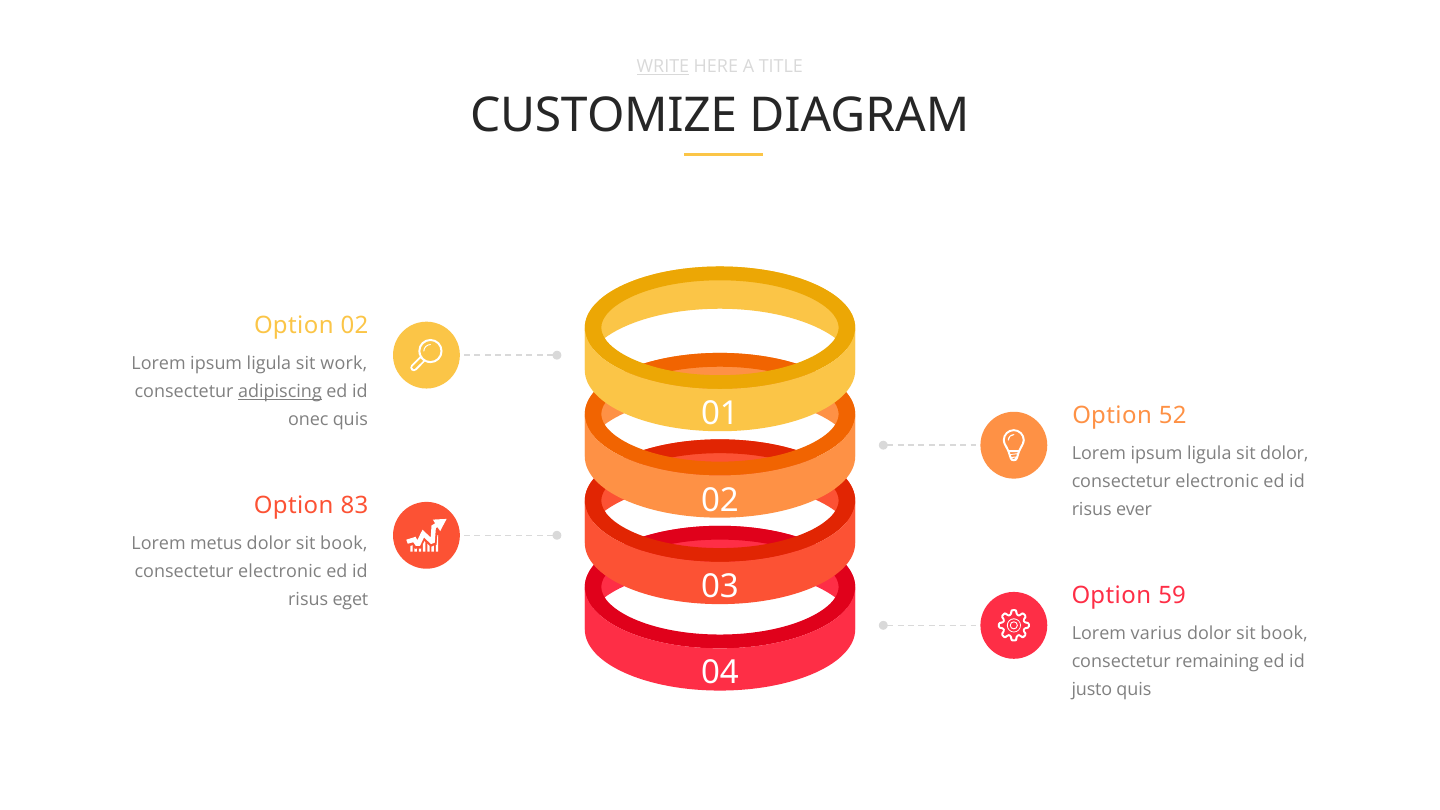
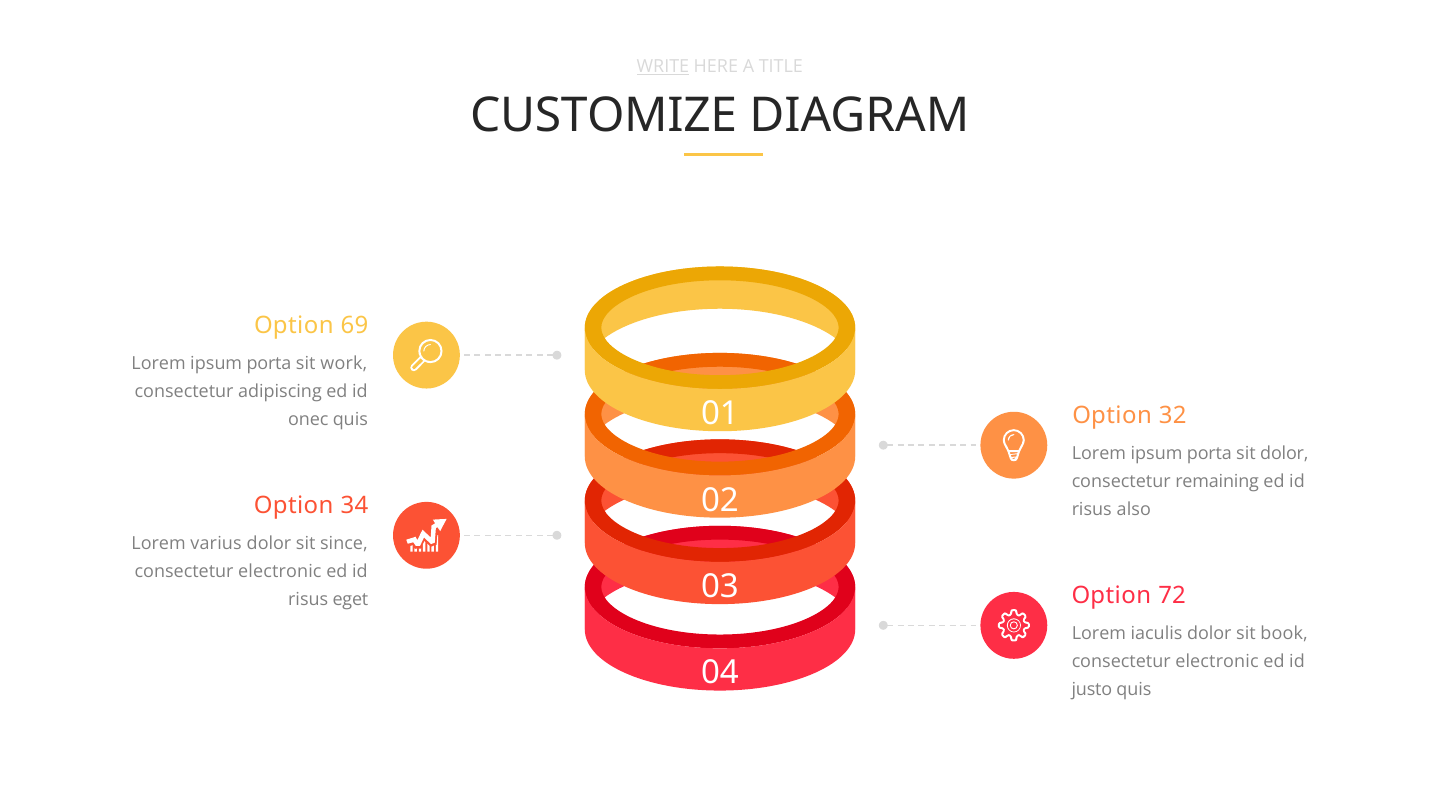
Option 02: 02 -> 69 (355, 325)
ligula: ligula -> porta (269, 364)
adipiscing underline: present -> none (280, 392)
52: 52 -> 32 (1173, 415)
ligula: ligula -> porta (1209, 454)
electronic: electronic -> remaining (1217, 482)
83: 83 -> 34 (354, 505)
ever: ever -> also (1134, 510)
metus: metus -> varius (216, 544)
book: book -> since (344, 544)
59: 59 -> 72 (1172, 595)
varius: varius -> iaculis (1156, 634)
remaining: remaining -> electronic (1217, 662)
